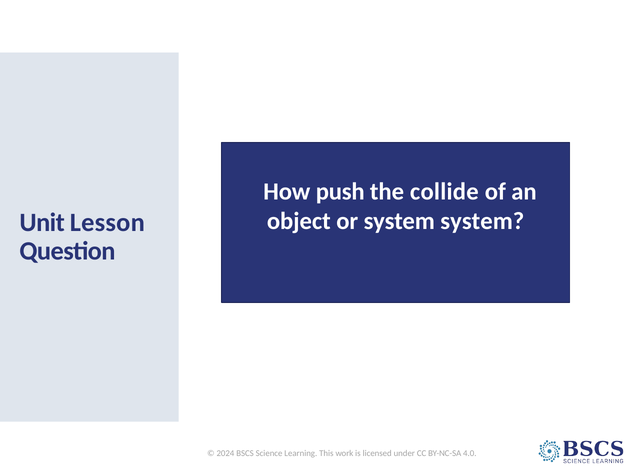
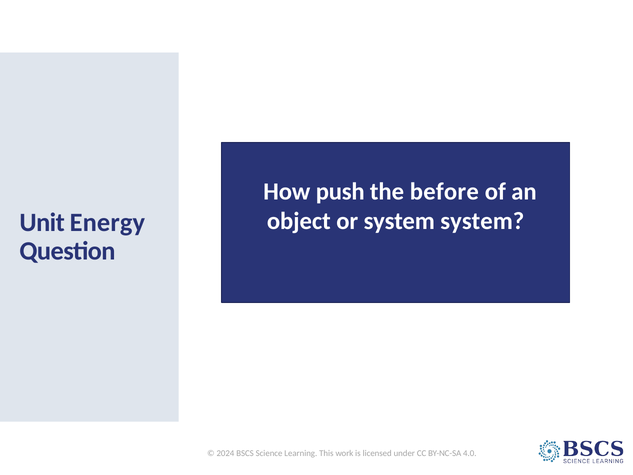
collide: collide -> before (444, 191)
Lesson: Lesson -> Energy (107, 223)
